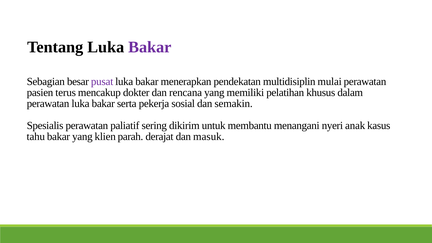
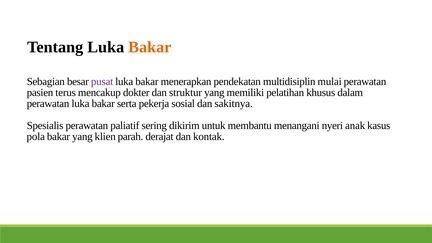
Bakar colour: purple -> orange (150, 47)
rencana: rencana -> struktur (186, 93)
semakin: semakin -> sakitnya (234, 104)
tahu: tahu -> pola (36, 137)
masuk: masuk -> kontak (209, 137)
